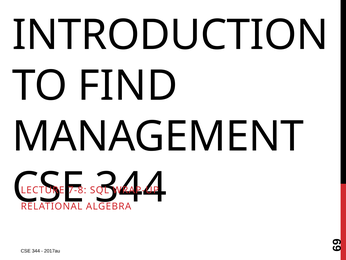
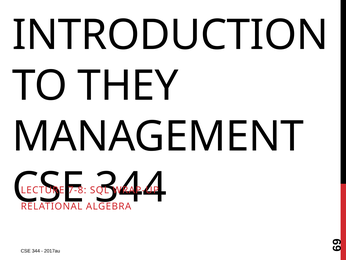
FIND: FIND -> THEY (128, 86)
